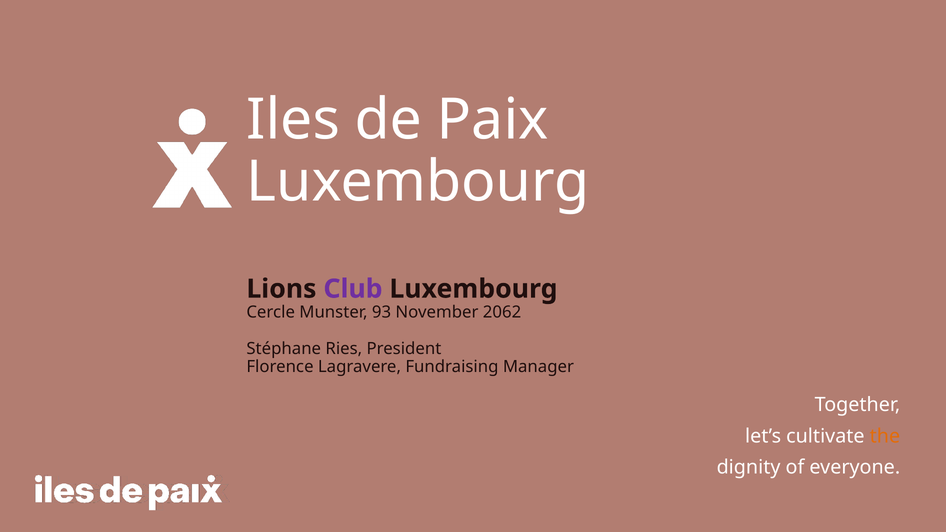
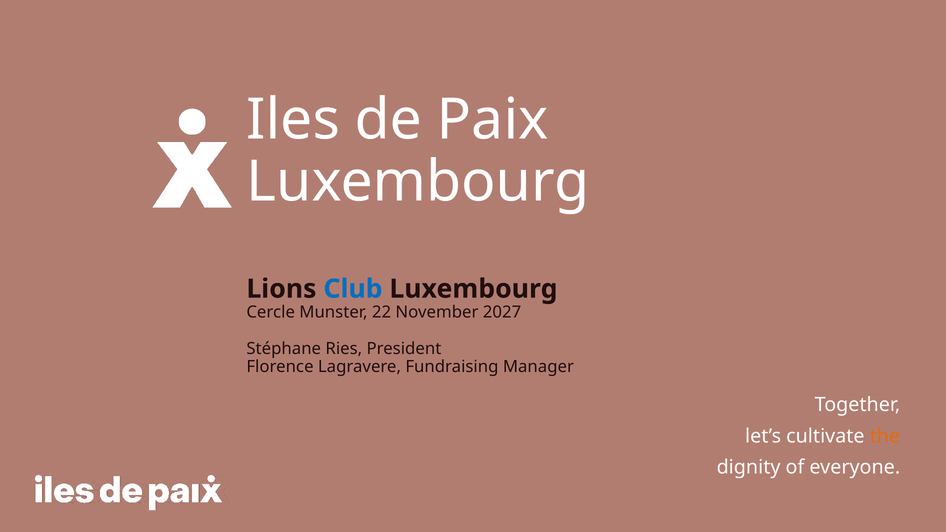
Club colour: purple -> blue (353, 289)
93: 93 -> 22 (382, 312)
2062: 2062 -> 2027 (502, 312)
